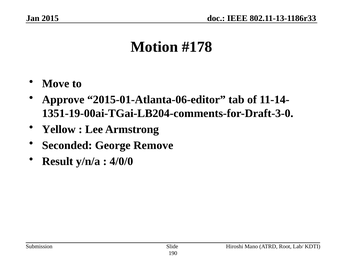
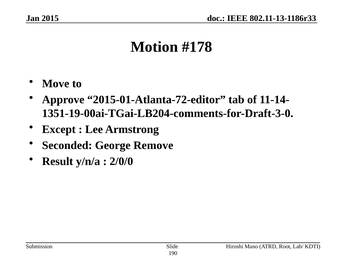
2015-01-Atlanta-06-editor: 2015-01-Atlanta-06-editor -> 2015-01-Atlanta-72-editor (156, 100)
Yellow: Yellow -> Except (59, 129)
4/0/0: 4/0/0 -> 2/0/0 (121, 161)
